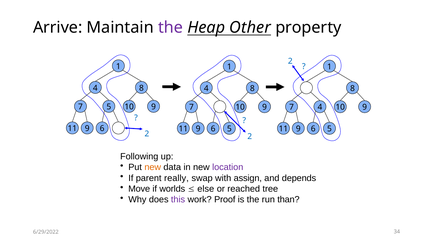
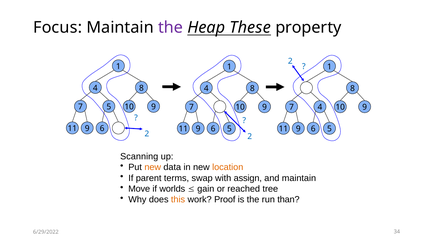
Arrive: Arrive -> Focus (58, 28)
Other: Other -> These (250, 28)
Following: Following -> Scanning (139, 157)
location colour: purple -> orange (228, 168)
really: really -> terms (177, 178)
and depends: depends -> maintain (299, 178)
else: else -> gain (206, 189)
this colour: purple -> orange (178, 200)
